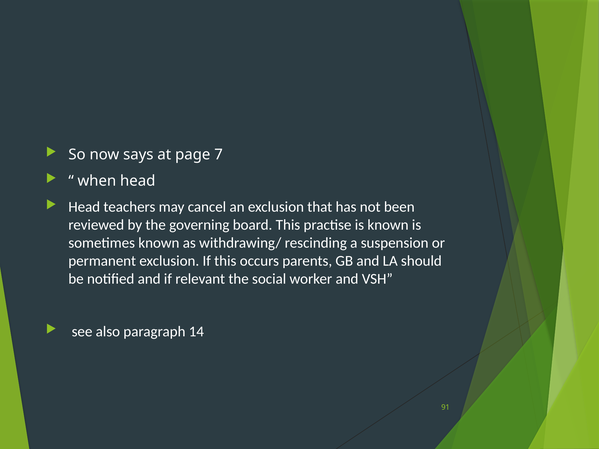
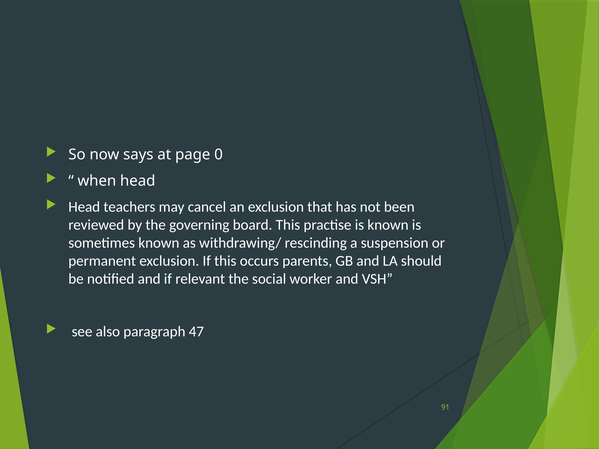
7: 7 -> 0 (219, 155)
14: 14 -> 47 (196, 332)
